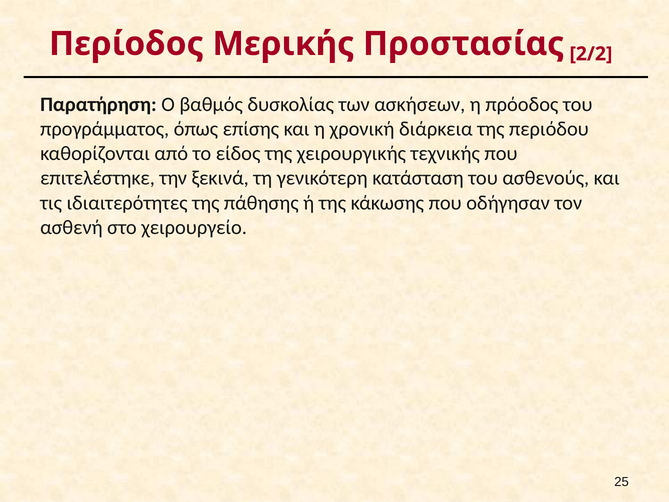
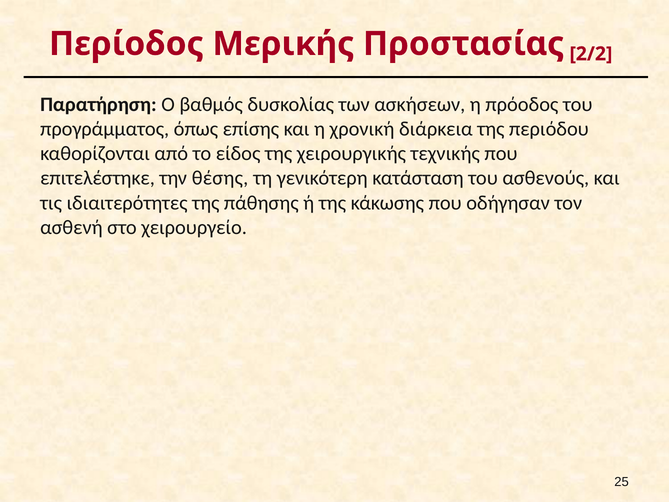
ξεκινά: ξεκινά -> θέσης (220, 178)
